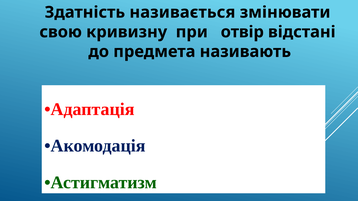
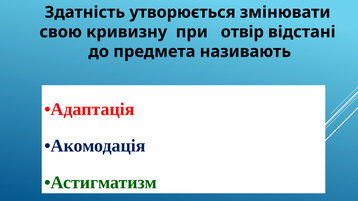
називається: називається -> утворюється (182, 12)
